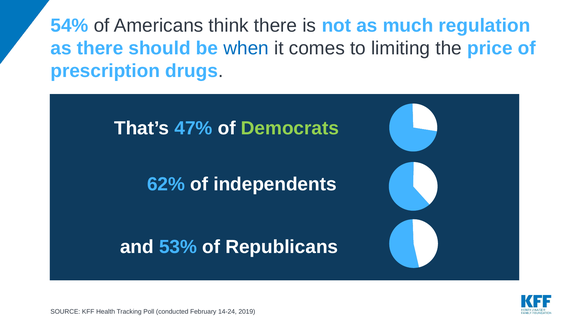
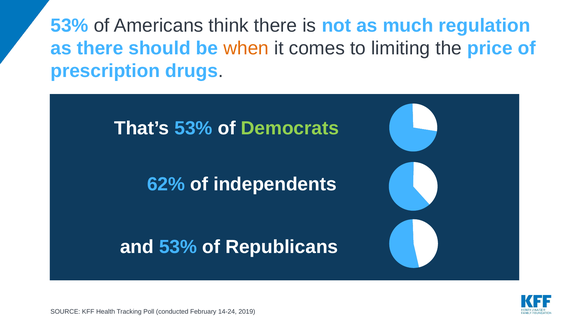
54%: 54% -> 53% (69, 26)
when colour: blue -> orange (246, 48)
That’s 47%: 47% -> 53% (194, 128)
